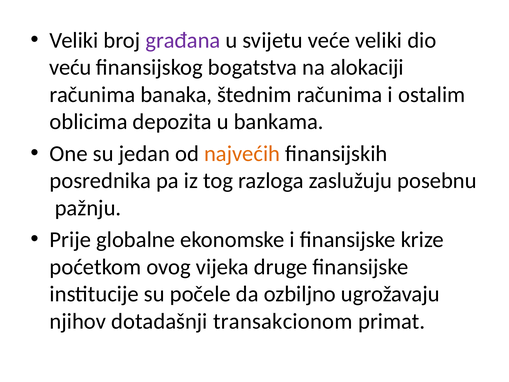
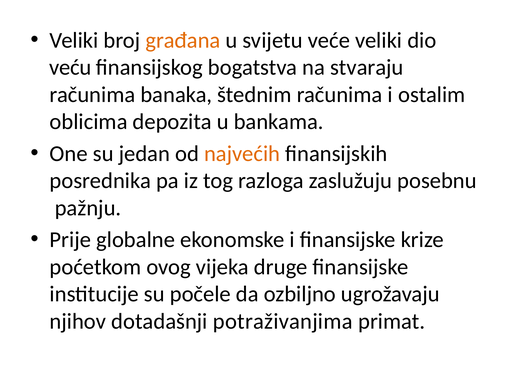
građana colour: purple -> orange (183, 40)
alokaciji: alokaciji -> stvaraju (367, 67)
transakcionom: transakcionom -> potraživanjima (283, 321)
